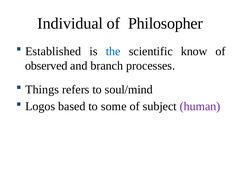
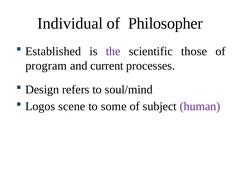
the colour: blue -> purple (113, 51)
know: know -> those (194, 51)
observed: observed -> program (46, 66)
branch: branch -> current (107, 66)
Things: Things -> Design (42, 90)
based: based -> scene (72, 106)
